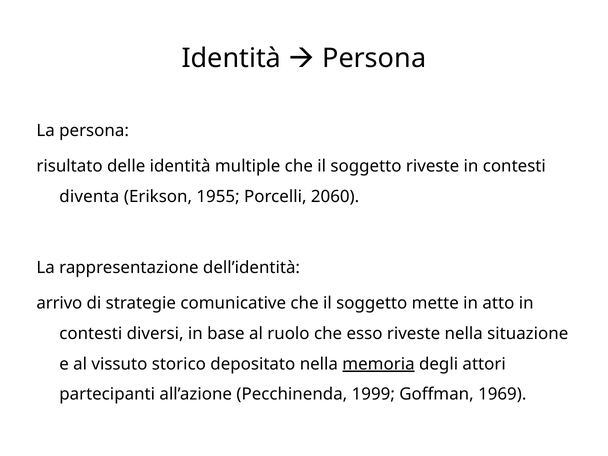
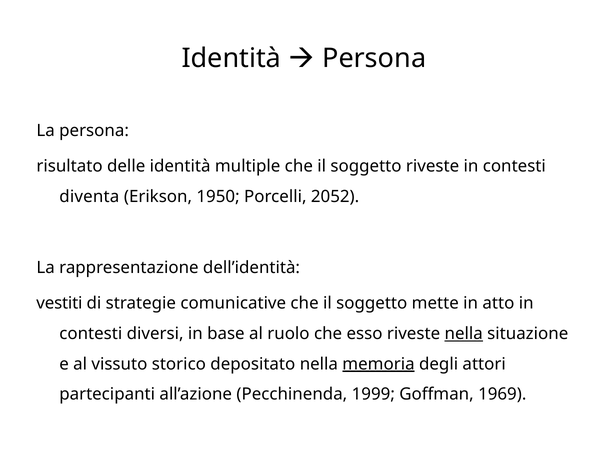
1955: 1955 -> 1950 (218, 197)
2060: 2060 -> 2052 (335, 197)
arrivo: arrivo -> vestiti (59, 303)
nella underline: none -> present (464, 334)
